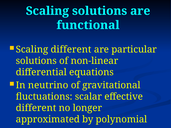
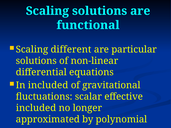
In neutrino: neutrino -> included (48, 85)
different: different -> included (36, 108)
